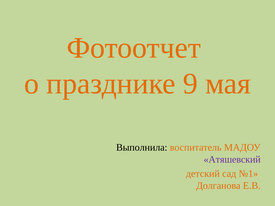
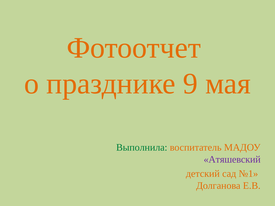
Выполнила colour: black -> green (142, 148)
